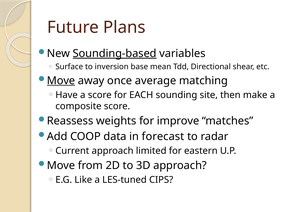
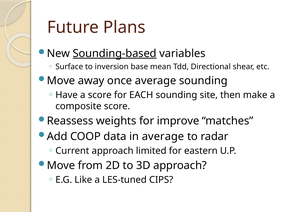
Move underline: present -> none (61, 80)
average matching: matching -> sounding (203, 80)
in forecast: forecast -> average (163, 136)
